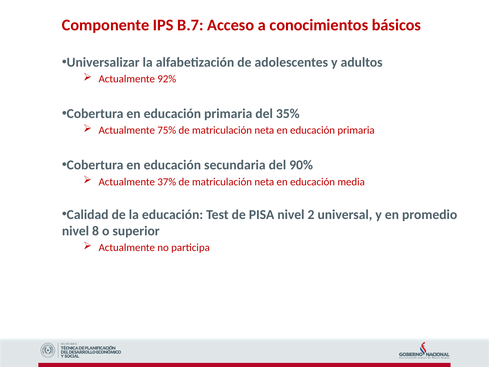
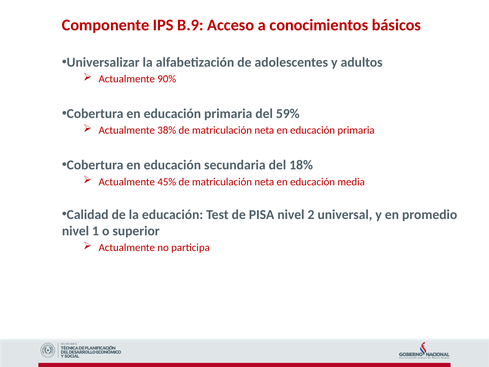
B.7: B.7 -> B.9 (190, 25)
92%: 92% -> 90% (167, 79)
35%: 35% -> 59% (288, 114)
75%: 75% -> 38% (167, 130)
90%: 90% -> 18% (301, 165)
37%: 37% -> 45% (167, 182)
8: 8 -> 1 (96, 231)
